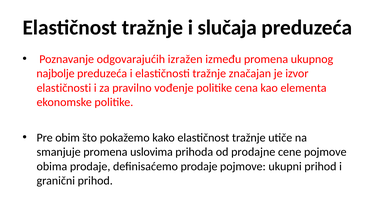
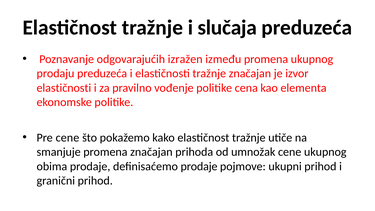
najbolje: najbolje -> prodaju (55, 73)
Pre obim: obim -> cene (67, 138)
promena uslovima: uslovima -> značajan (151, 152)
prodajne: prodajne -> umnožak (253, 152)
cene pojmove: pojmove -> ukupnog (325, 152)
